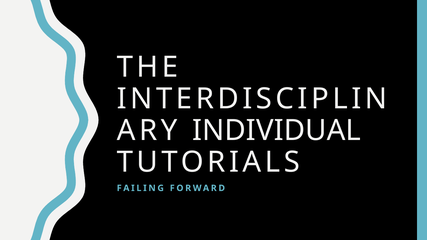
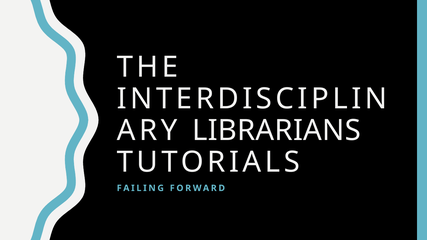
INDIVIDUAL: INDIVIDUAL -> LIBRARIANS (276, 131)
